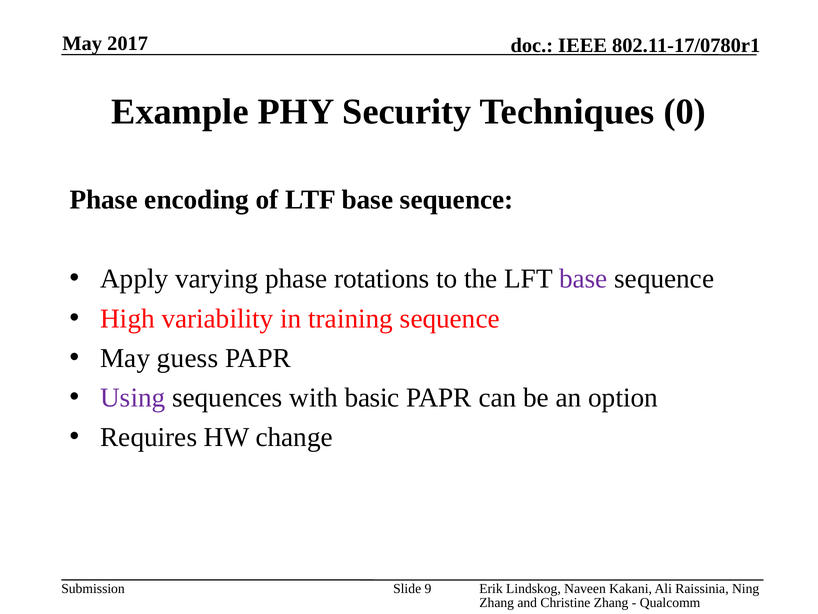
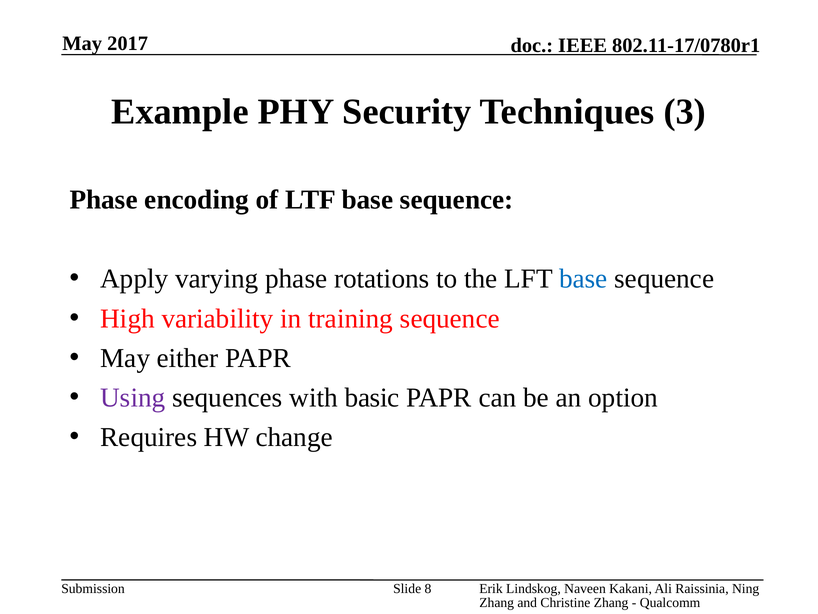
0: 0 -> 3 (685, 112)
base colour: purple -> blue (583, 279)
guess: guess -> either (188, 358)
9: 9 -> 8 (428, 588)
